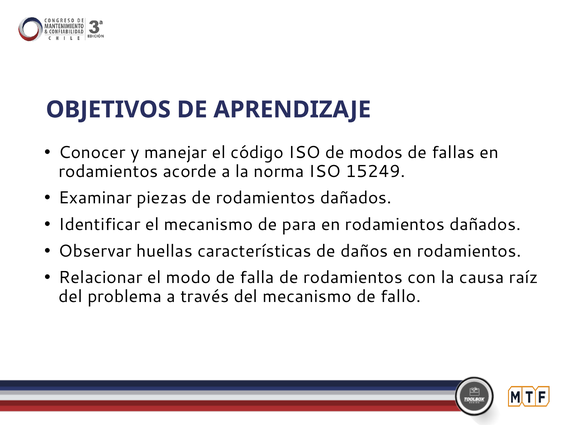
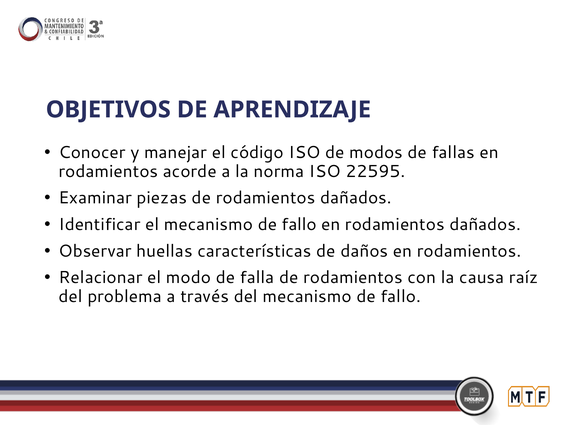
15249: 15249 -> 22595 (375, 171)
el mecanismo de para: para -> fallo (299, 225)
